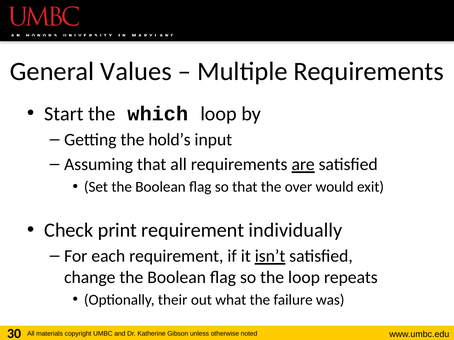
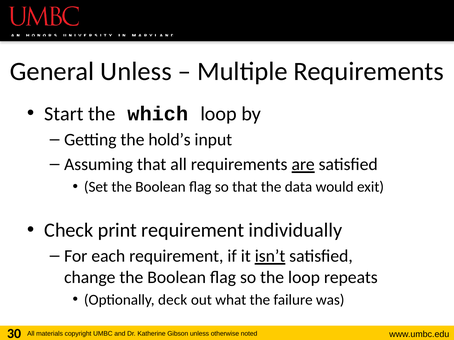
General Values: Values -> Unless (136, 72)
over: over -> data (298, 187)
their: their -> deck (173, 300)
